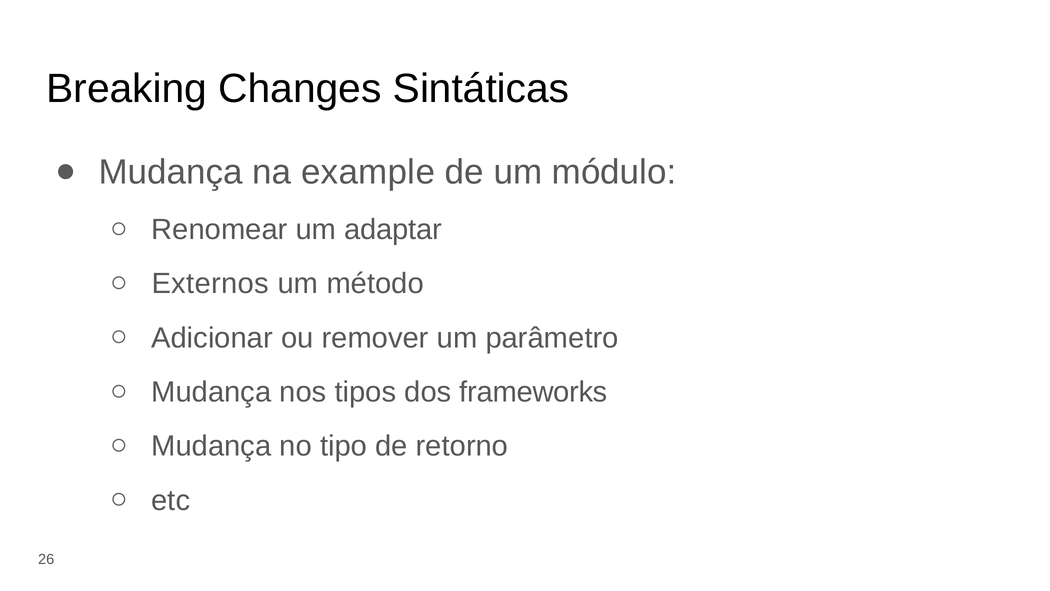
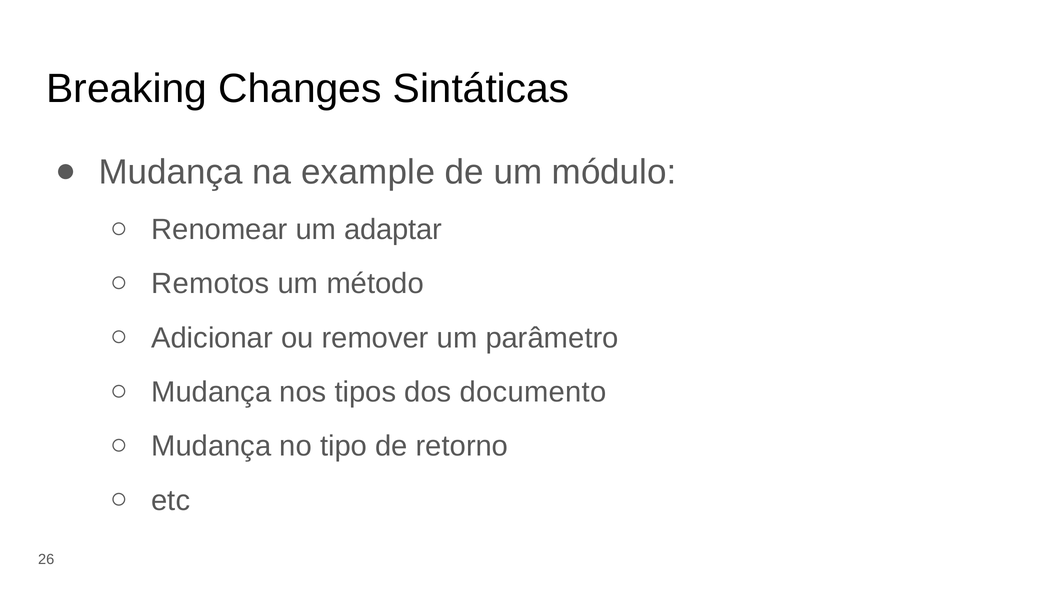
Externos: Externos -> Remotos (210, 284)
frameworks: frameworks -> documento (533, 392)
